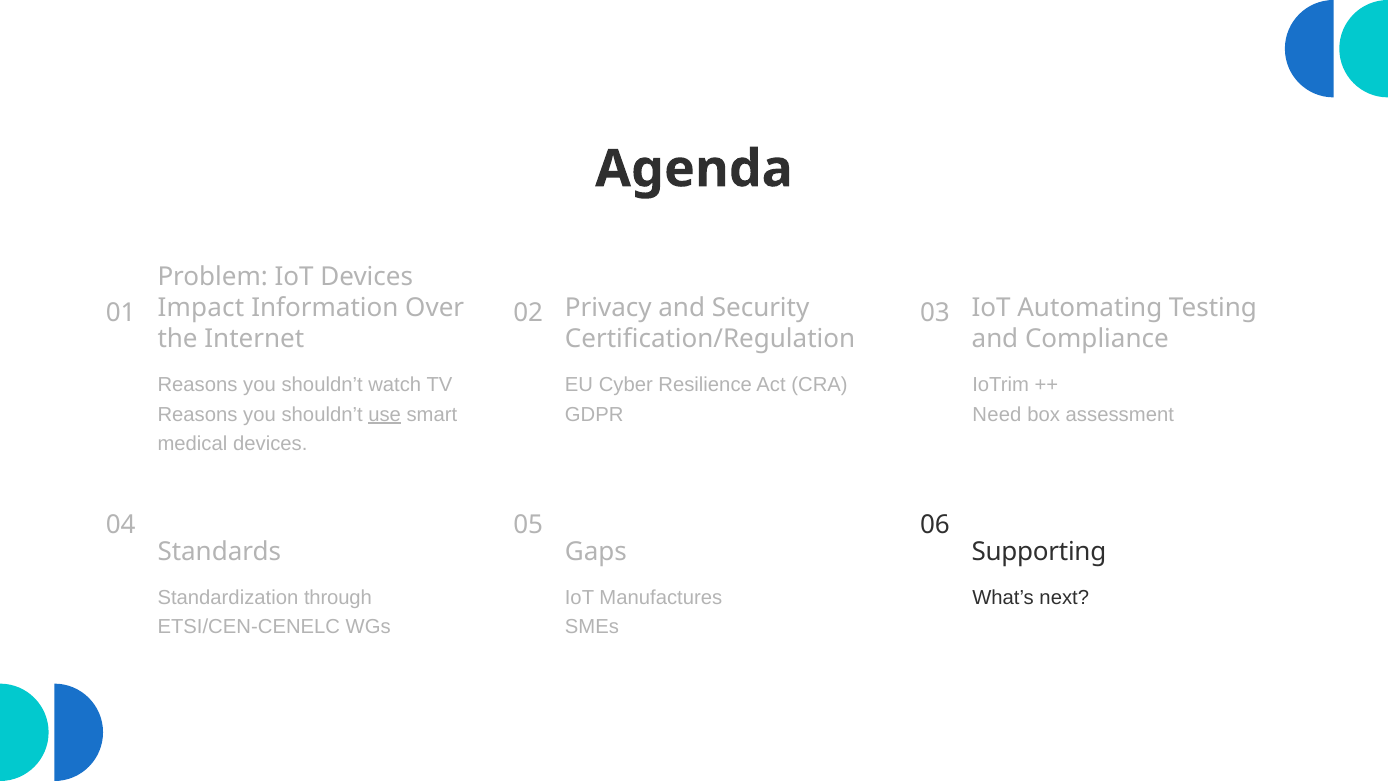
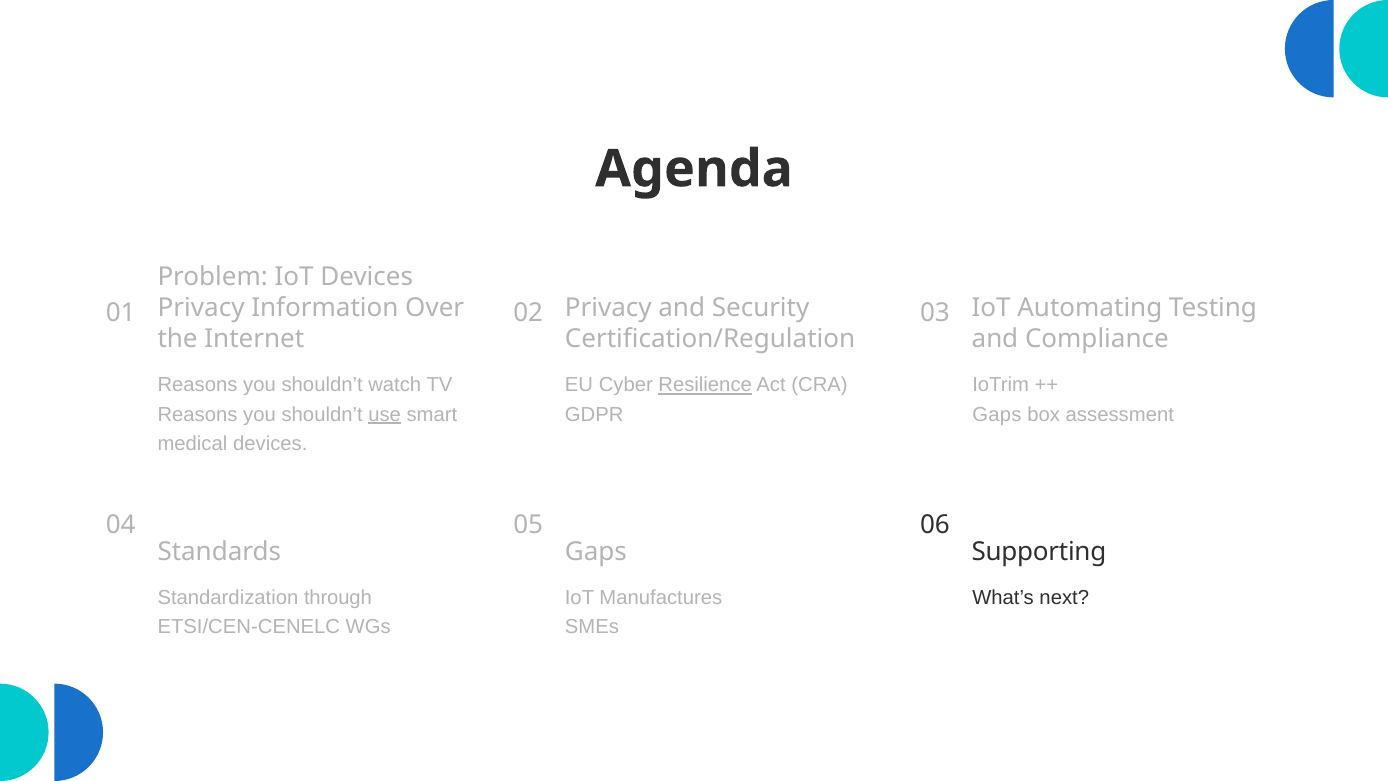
Impact: Impact -> Privacy (201, 308)
Resilience underline: none -> present (705, 385)
Need: Need -> Gaps (997, 414)
